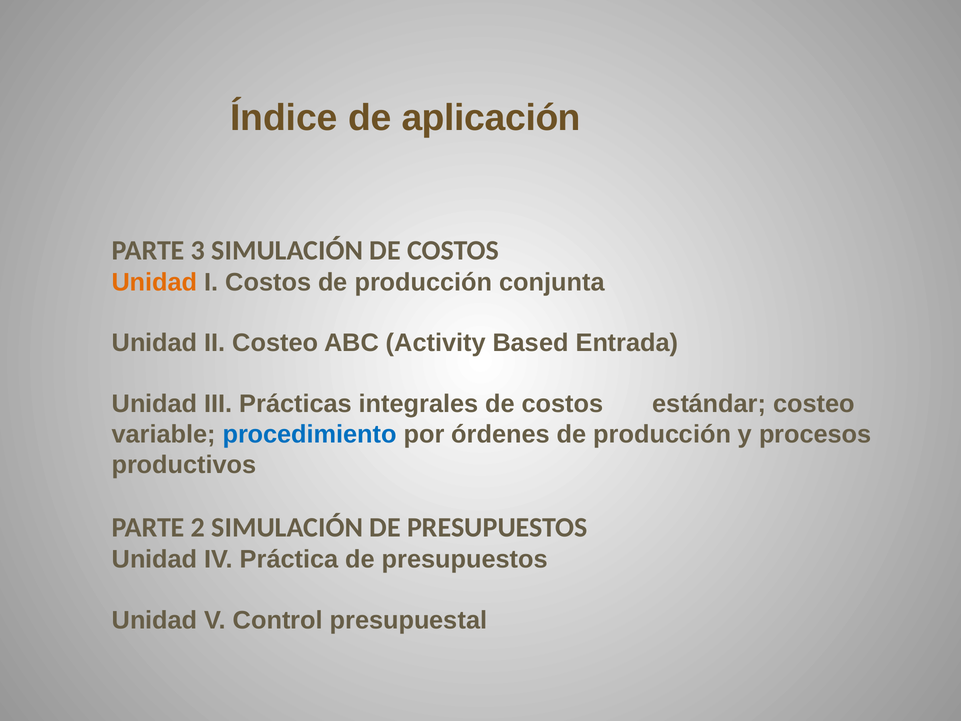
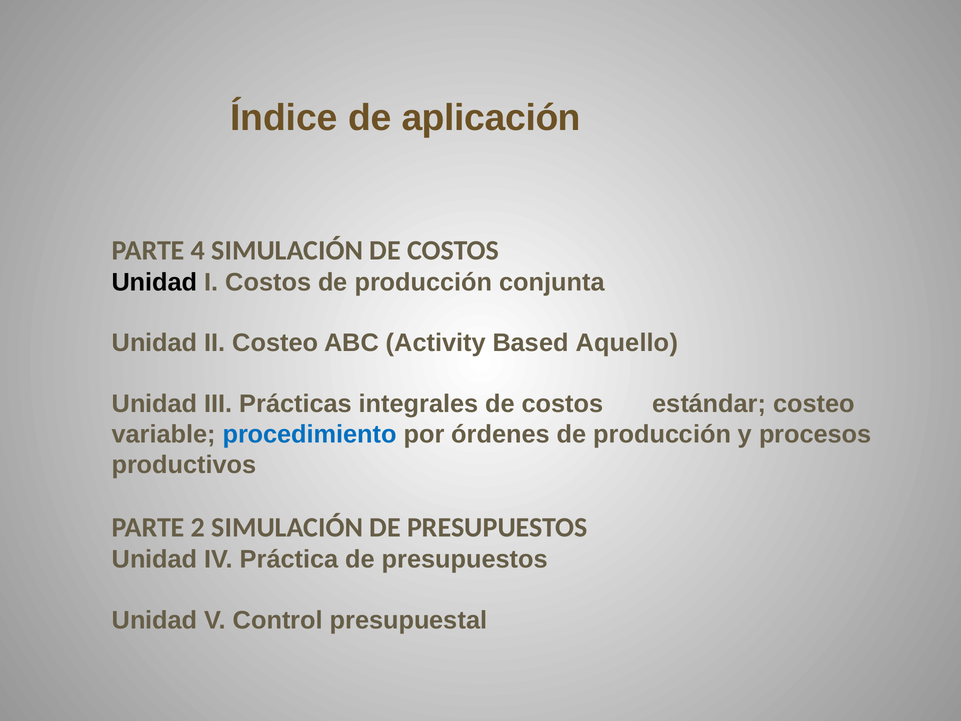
3: 3 -> 4 (198, 250)
Unidad colour: orange -> black (155, 282)
Entrada: Entrada -> Aquello (627, 343)
